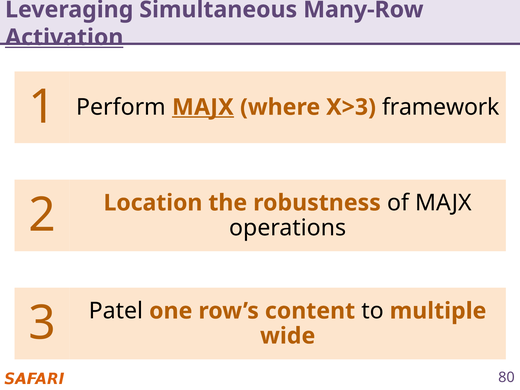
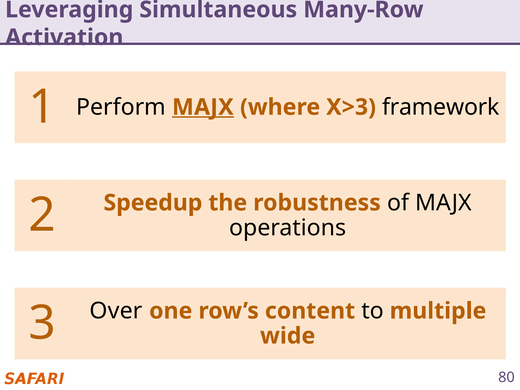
Activation underline: present -> none (64, 37)
Location: Location -> Speedup (153, 203)
Patel: Patel -> Over (116, 311)
